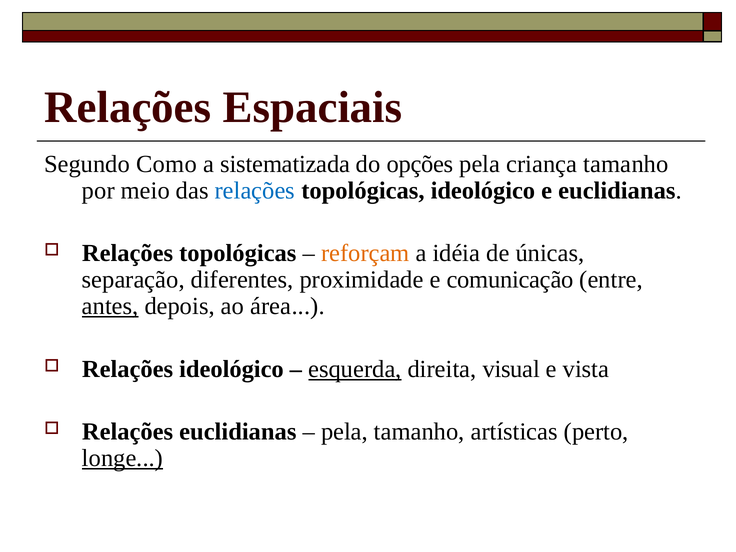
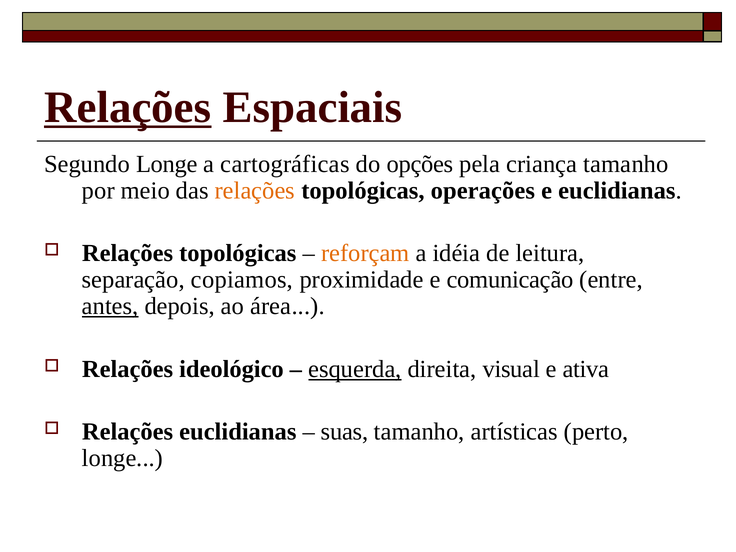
Relações underline: none -> present (128, 107)
Segundo Como: Como -> Longe (167, 164)
sistematizada: sistematizada -> cartográficas (285, 164)
relações colour: blue -> orange (255, 190)
topológicas ideológico: ideológico -> operações (483, 190)
únicas: únicas -> leitura (550, 253)
diferentes: diferentes -> copiamos (242, 280)
vista: vista -> ativa (586, 369)
pela: pela -> suas (345, 432)
longe underline: present -> none (122, 458)
